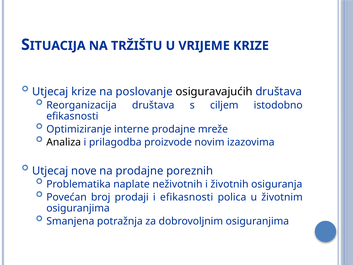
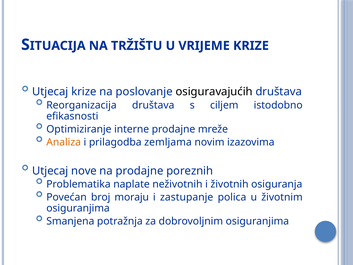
Analiza colour: black -> orange (64, 142)
proizvode: proizvode -> zemljama (168, 142)
prodaji: prodaji -> moraju (132, 197)
i efikasnosti: efikasnosti -> zastupanje (187, 197)
